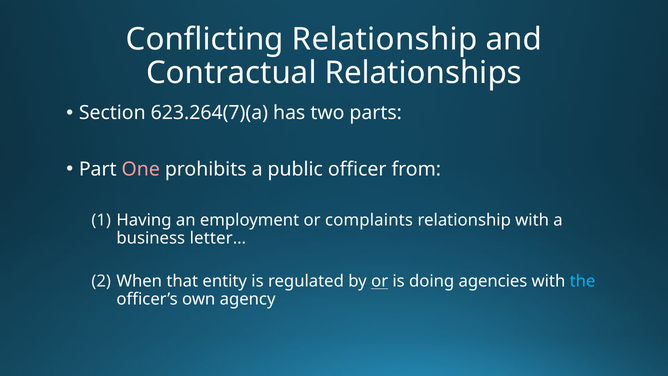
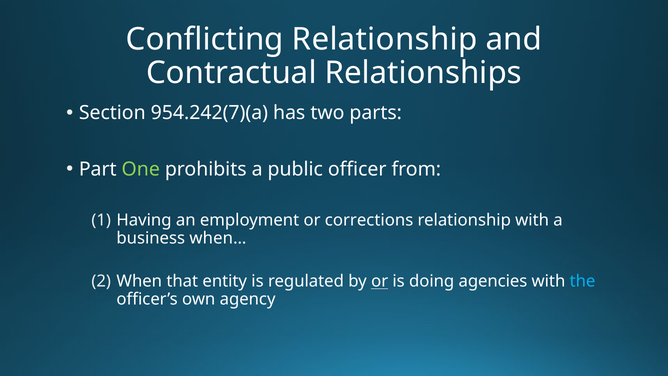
623.264(7)(a: 623.264(7)(a -> 954.242(7)(a (209, 113)
One colour: pink -> light green (141, 169)
complaints: complaints -> corrections (369, 220)
letter…: letter… -> when… (218, 238)
